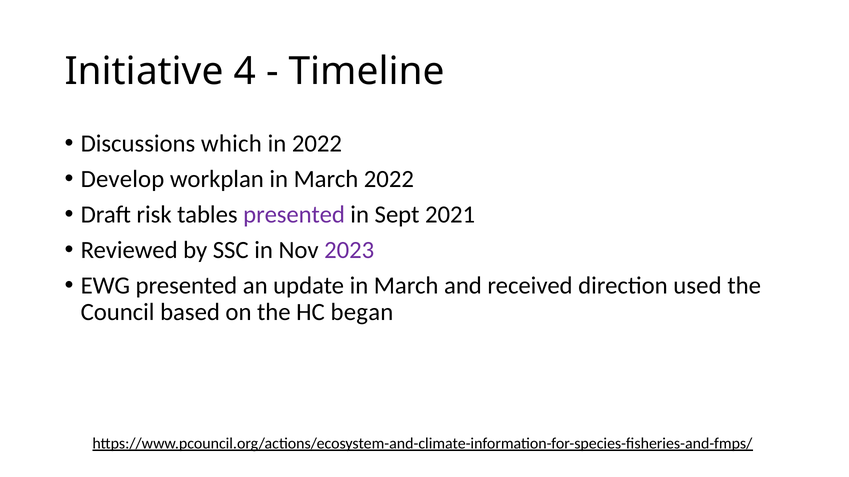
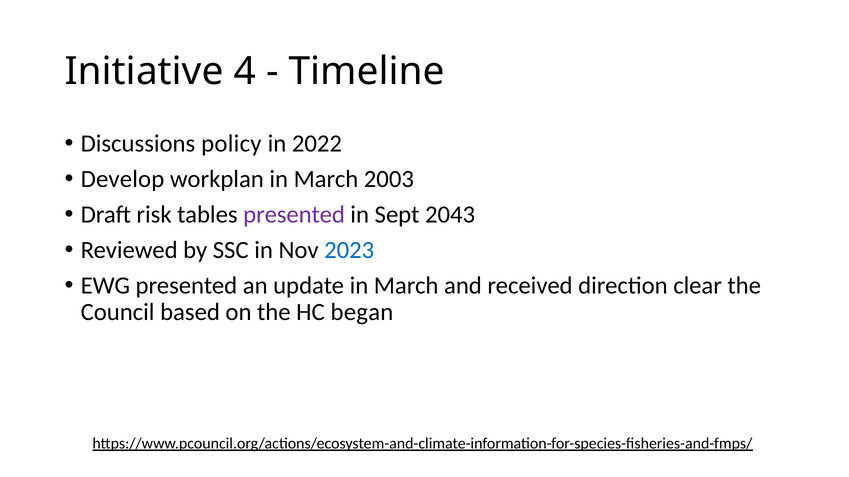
which: which -> policy (231, 144)
March 2022: 2022 -> 2003 (389, 179)
2021: 2021 -> 2043 (450, 215)
2023 colour: purple -> blue (349, 250)
used: used -> clear (698, 286)
